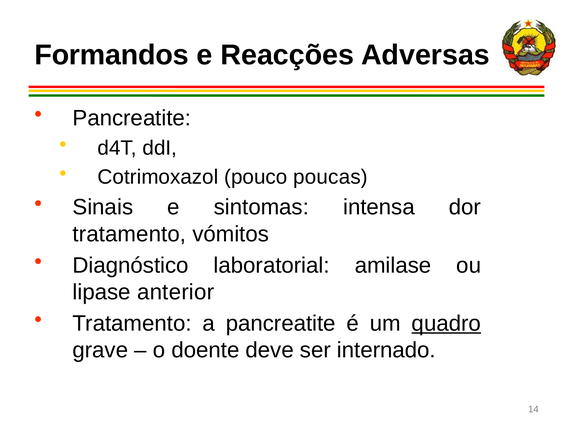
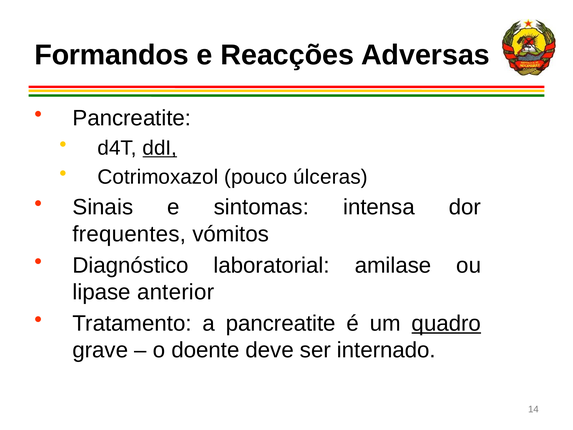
ddI underline: none -> present (160, 148)
poucas: poucas -> úlceras (330, 177)
tratamento: tratamento -> frequentes (129, 234)
